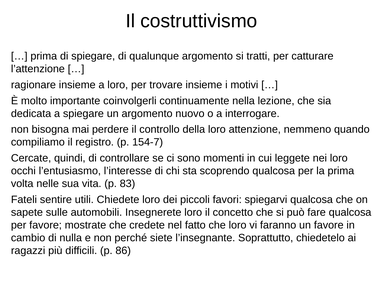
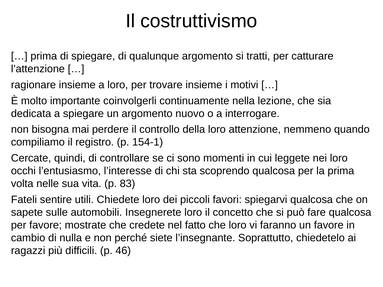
154-7: 154-7 -> 154-1 (148, 142)
86: 86 -> 46 (123, 251)
